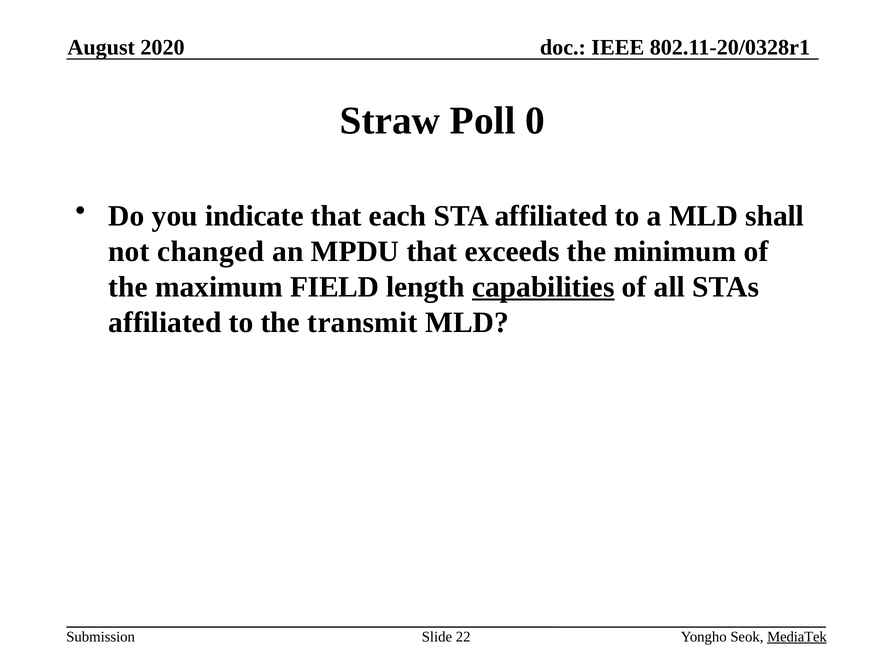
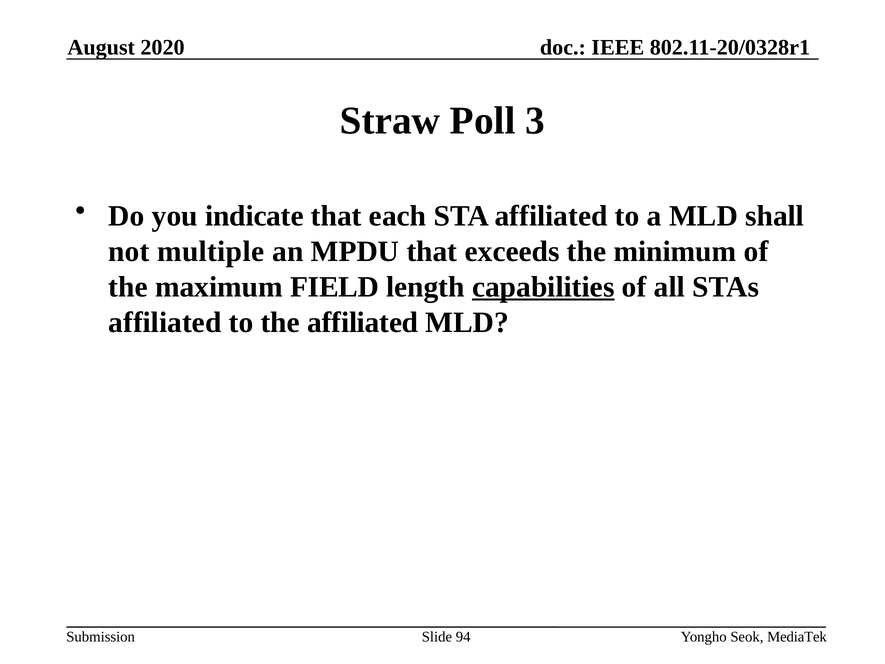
0: 0 -> 3 (535, 121)
changed: changed -> multiple (211, 251)
the transmit: transmit -> affiliated (363, 322)
MediaTek underline: present -> none (797, 637)
22: 22 -> 94 (463, 637)
